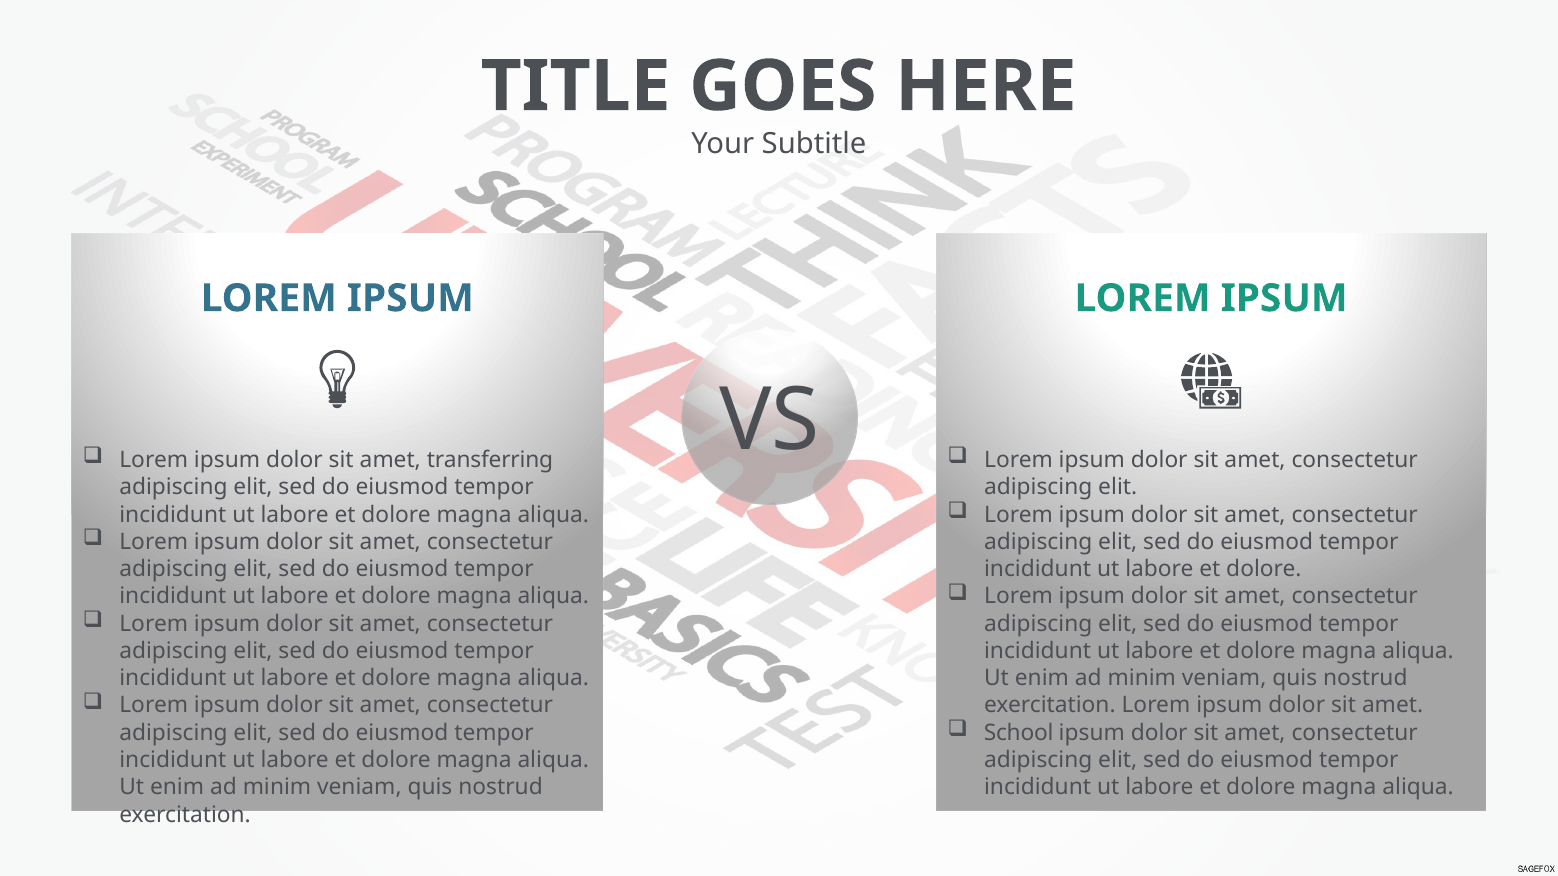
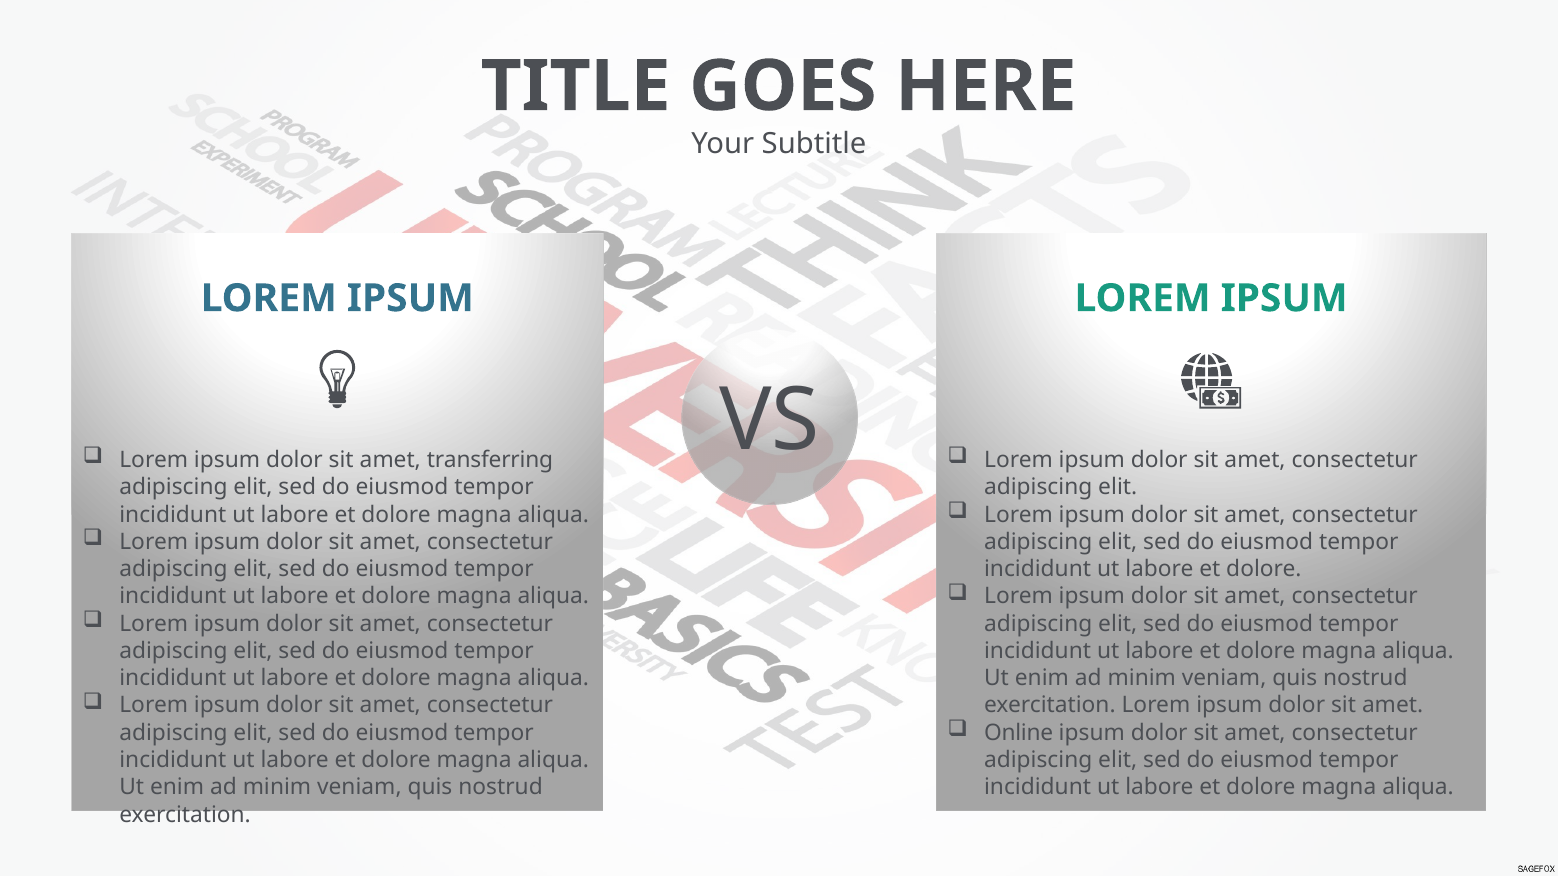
School: School -> Online (1019, 733)
